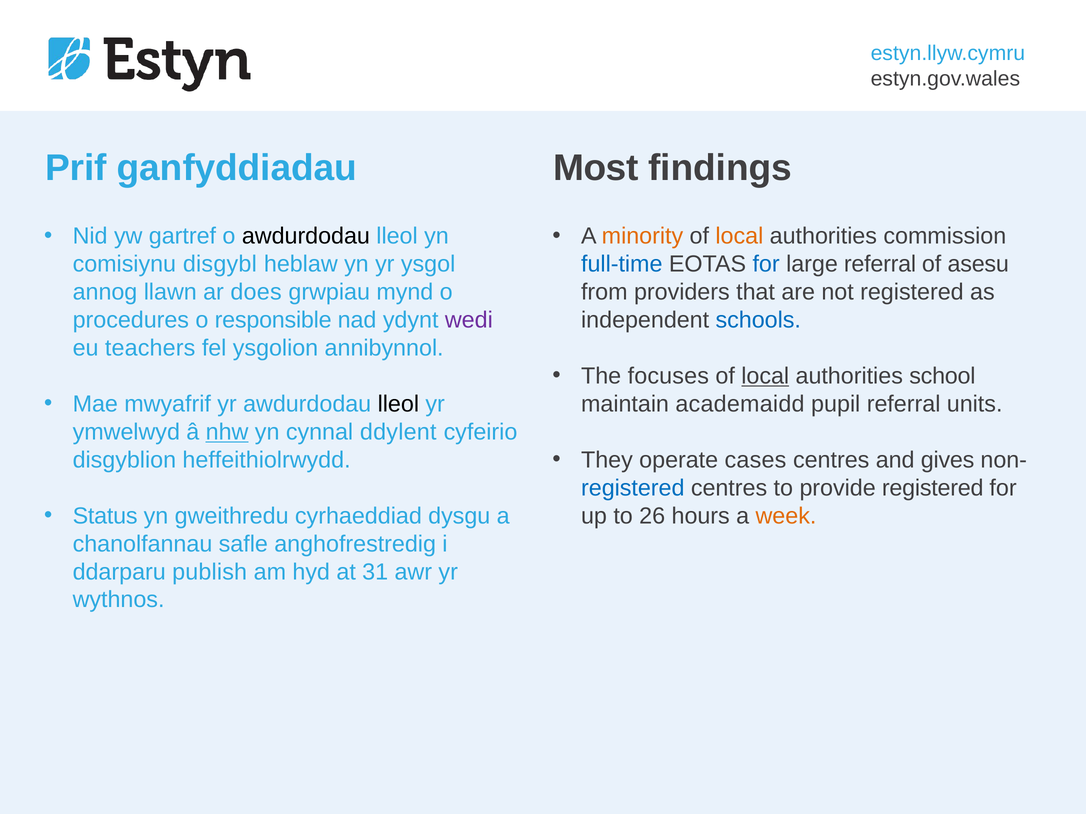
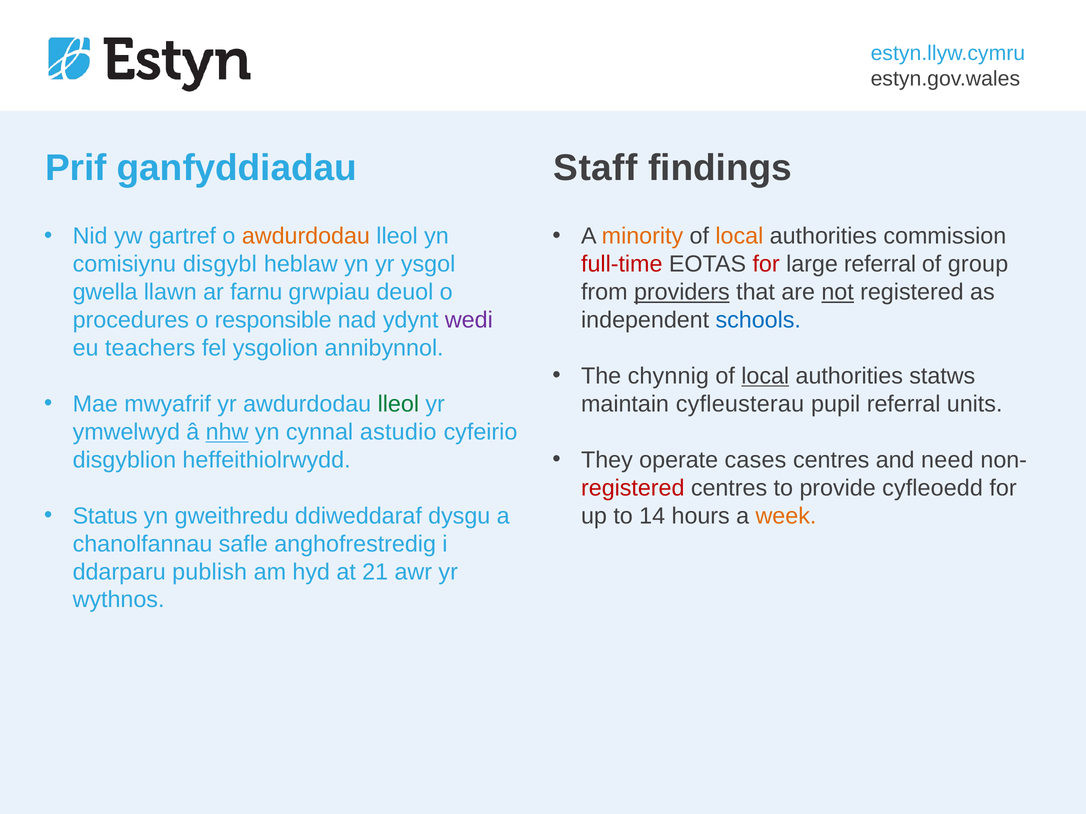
Most: Most -> Staff (595, 168)
awdurdodau colour: black -> orange (306, 236)
full-time colour: blue -> red (622, 264)
for colour: blue -> red (766, 264)
asesu: asesu -> group (978, 264)
annog: annog -> gwella (105, 292)
does: does -> farnu (256, 292)
mynd: mynd -> deuol (405, 292)
providers underline: none -> present (682, 292)
not underline: none -> present (838, 292)
focuses: focuses -> chynnig (668, 376)
school: school -> statws (942, 376)
lleol colour: black -> green (398, 404)
academaidd: academaidd -> cyfleusterau (740, 404)
ddylent: ddylent -> astudio (398, 432)
gives: gives -> need (947, 460)
registered colour: blue -> red (633, 488)
provide registered: registered -> cyfleoedd (933, 488)
cyrhaeddiad: cyrhaeddiad -> ddiweddaraf (358, 516)
26: 26 -> 14 (652, 516)
31: 31 -> 21 (375, 572)
